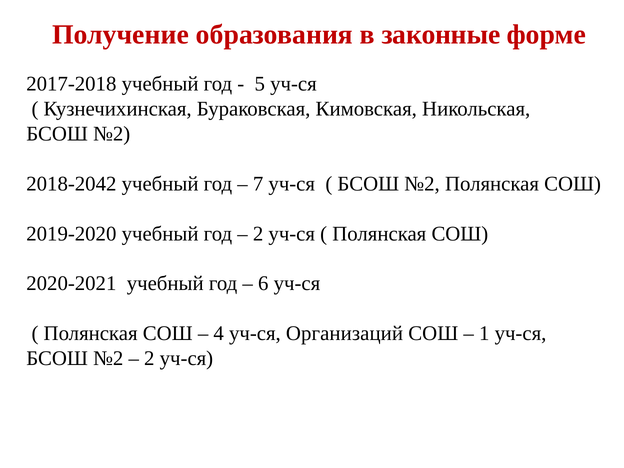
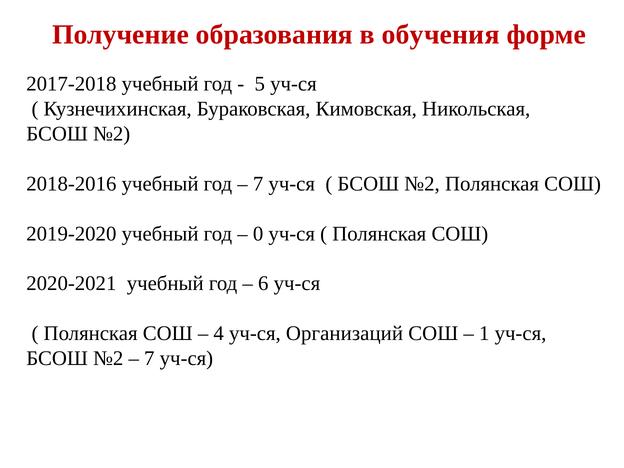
законные: законные -> обучения (441, 35)
2018-2042: 2018-2042 -> 2018-2016 (71, 184)
2: 2 -> 0 (258, 234)
2: 2 -> 7 (149, 358)
